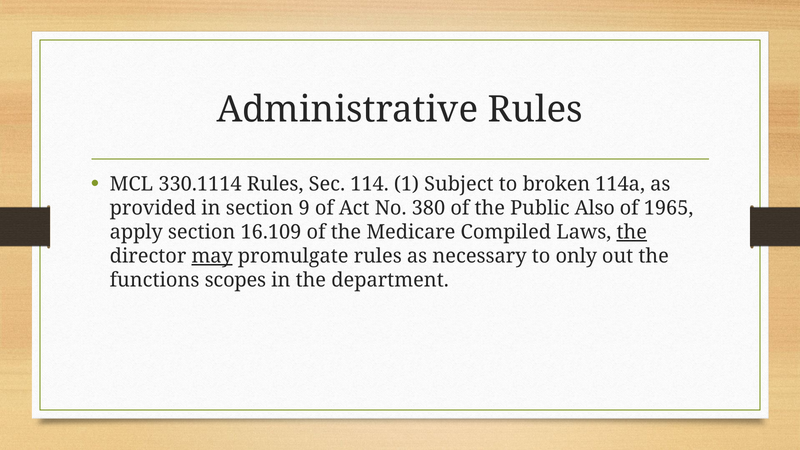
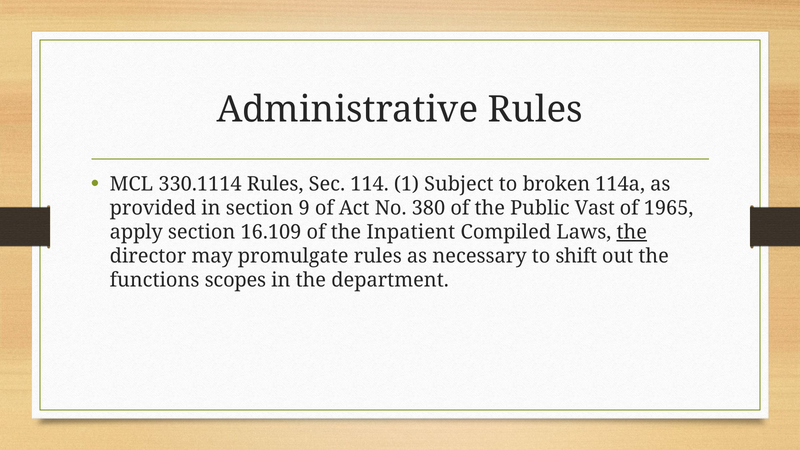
Also: Also -> Vast (595, 208)
Medicare: Medicare -> Inpatient (411, 232)
may underline: present -> none (212, 256)
only: only -> shift (576, 256)
